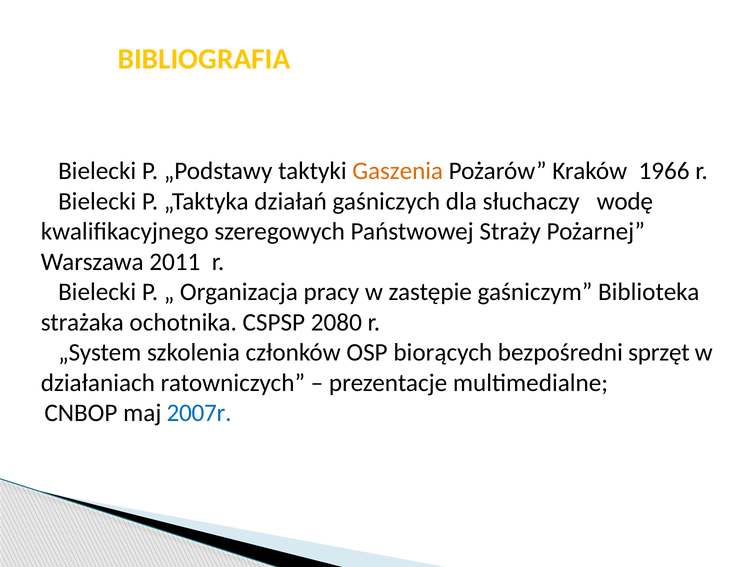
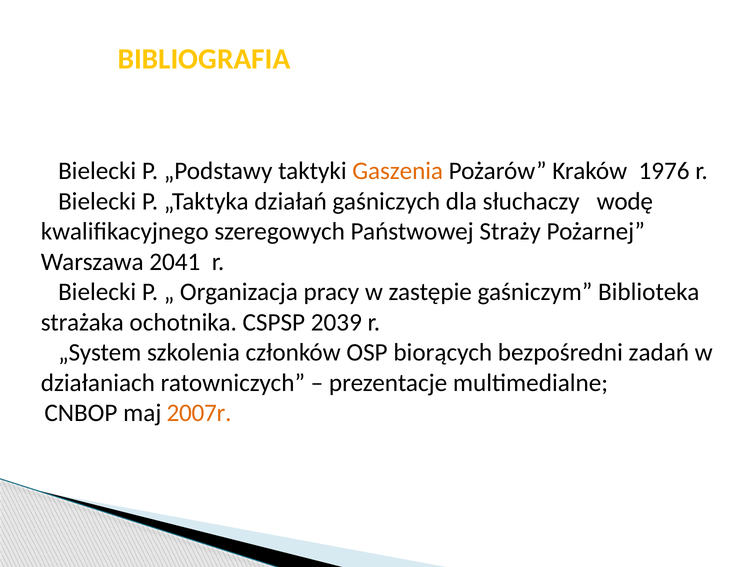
1966: 1966 -> 1976 (664, 171)
2011: 2011 -> 2041 (175, 262)
2080: 2080 -> 2039 (336, 322)
sprzęt: sprzęt -> zadań (659, 352)
2007r colour: blue -> orange (199, 413)
